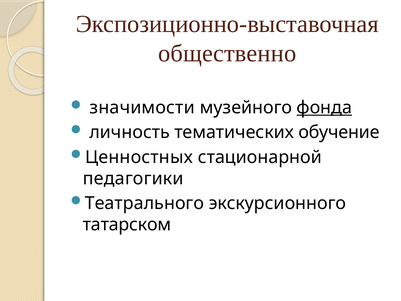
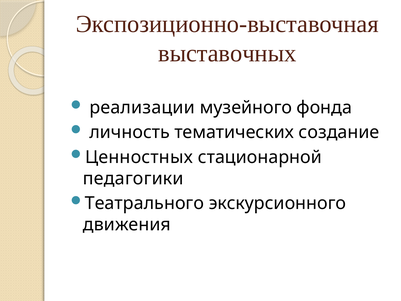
общественно: общественно -> выставочных (227, 54)
значимости: значимости -> реализации (142, 108)
фонда underline: present -> none (324, 108)
обучение: обучение -> создание (339, 132)
татарском: татарском -> движения (127, 225)
